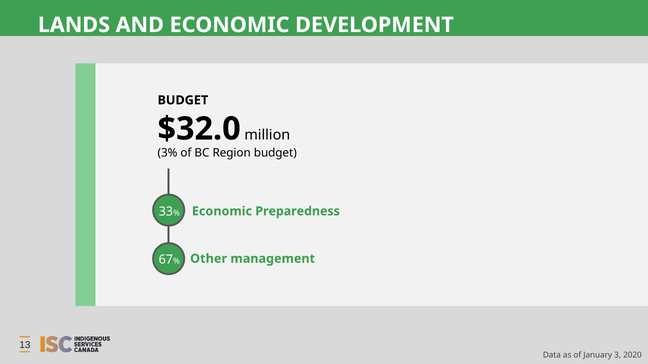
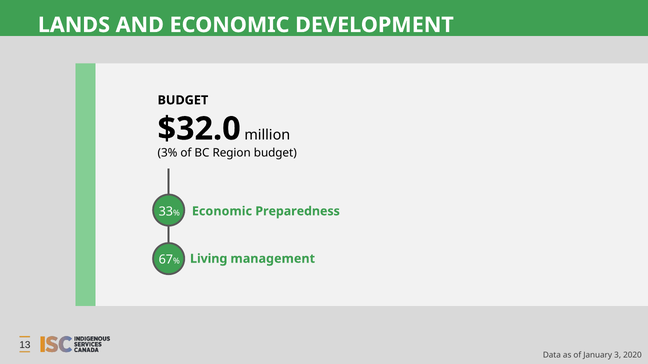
Other: Other -> Living (209, 259)
